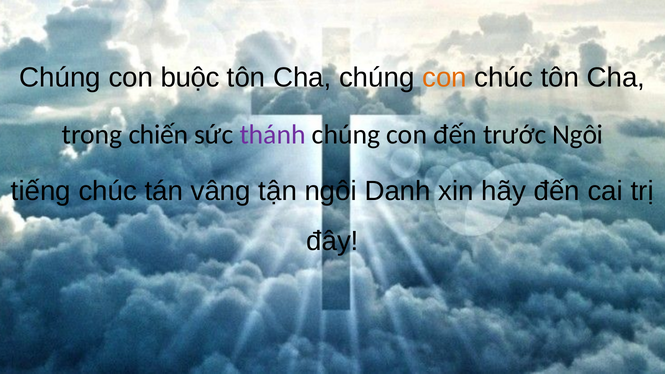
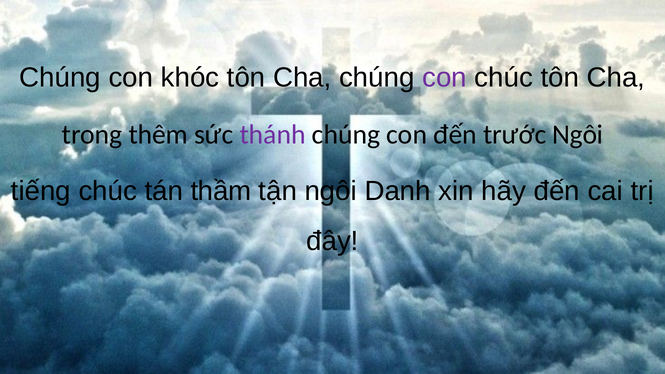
buộc: buộc -> khóc (190, 78)
con colour: orange -> purple (445, 78)
chiến: chiến -> thêm (158, 135)
vâng: vâng -> thầm (221, 191)
